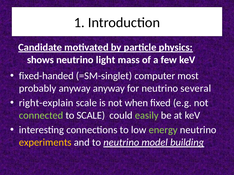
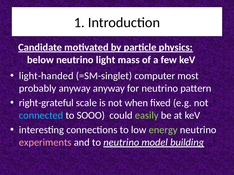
shows: shows -> below (40, 60)
fixed-handed: fixed-handed -> light-handed (46, 76)
several: several -> pattern (196, 89)
right-explain: right-explain -> right-grateful (46, 103)
connected colour: light green -> light blue (41, 116)
to SCALE: SCALE -> SOOO (91, 116)
experiments colour: yellow -> pink (45, 143)
